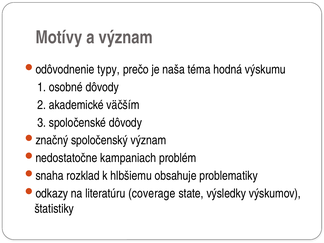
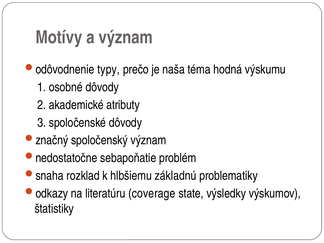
väčším: väčším -> atributy (123, 105)
kampaniach: kampaniach -> sebapoňatie (128, 158)
obsahuje: obsahuje -> základnú (176, 176)
